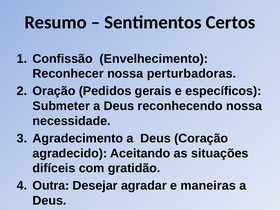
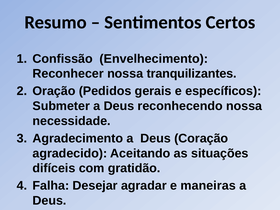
perturbadoras: perturbadoras -> tranquilizantes (192, 74)
Outra: Outra -> Falha (51, 186)
